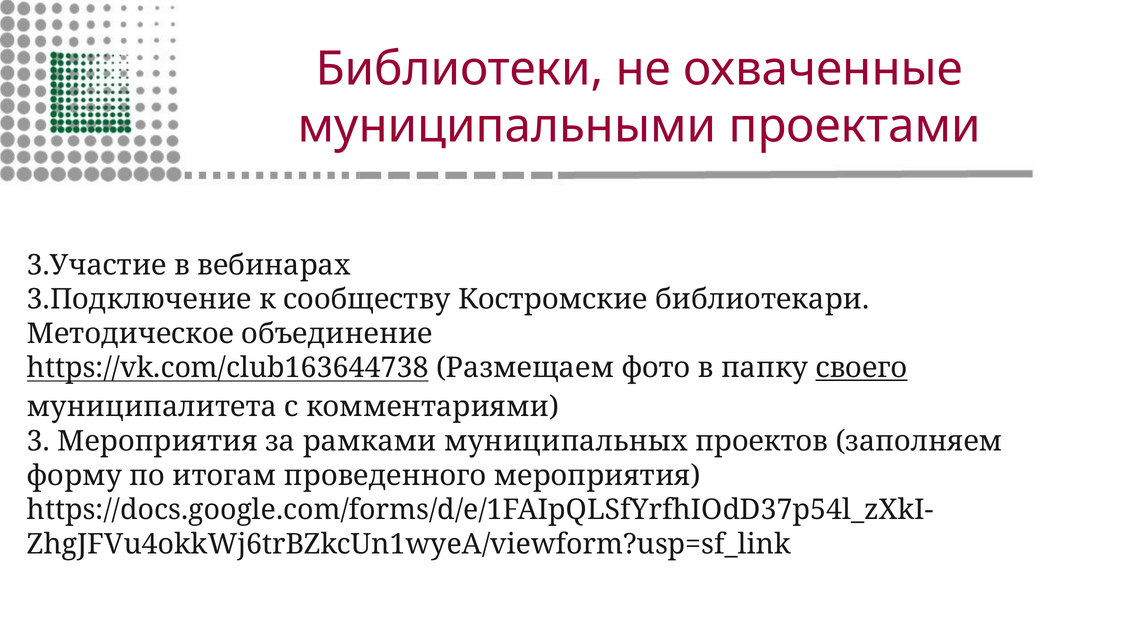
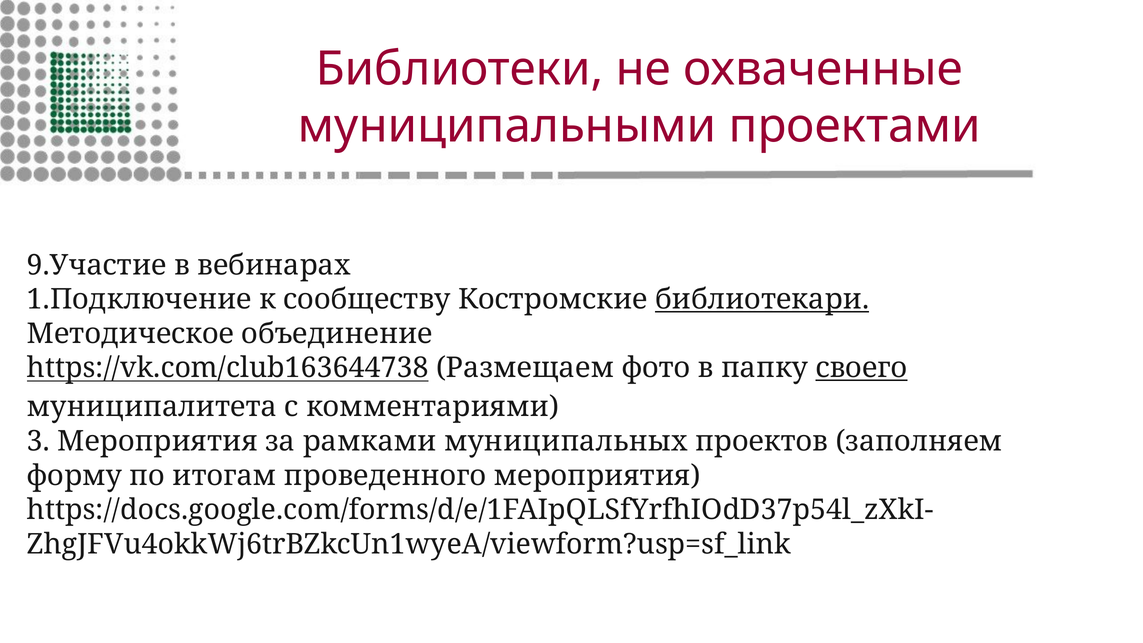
3.Участие: 3.Участие -> 9.Участие (97, 265)
3.Подключение: 3.Подключение -> 1.Подключение (139, 299)
библиотекари underline: none -> present (762, 299)
